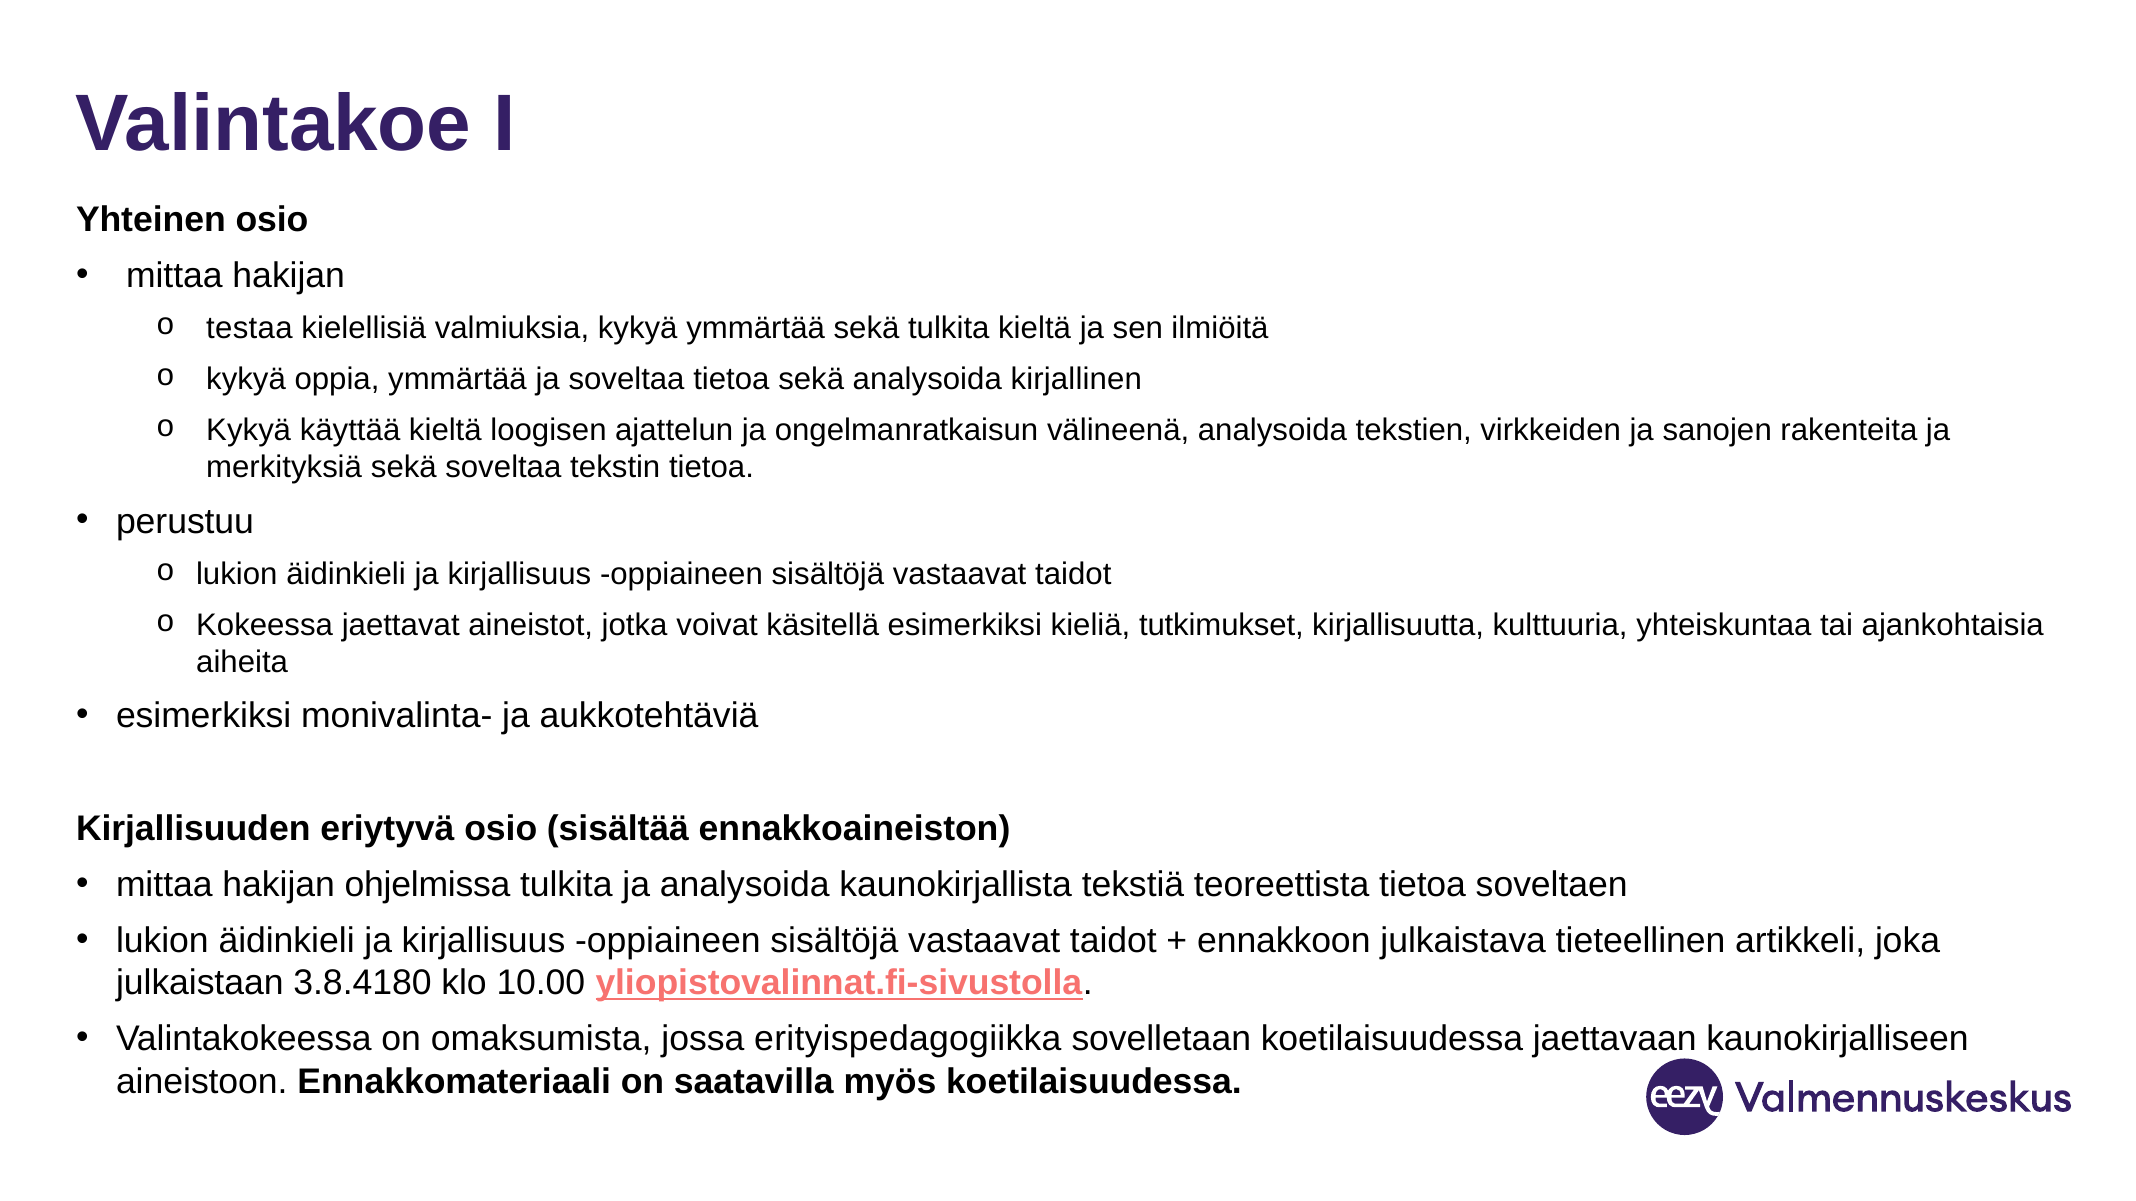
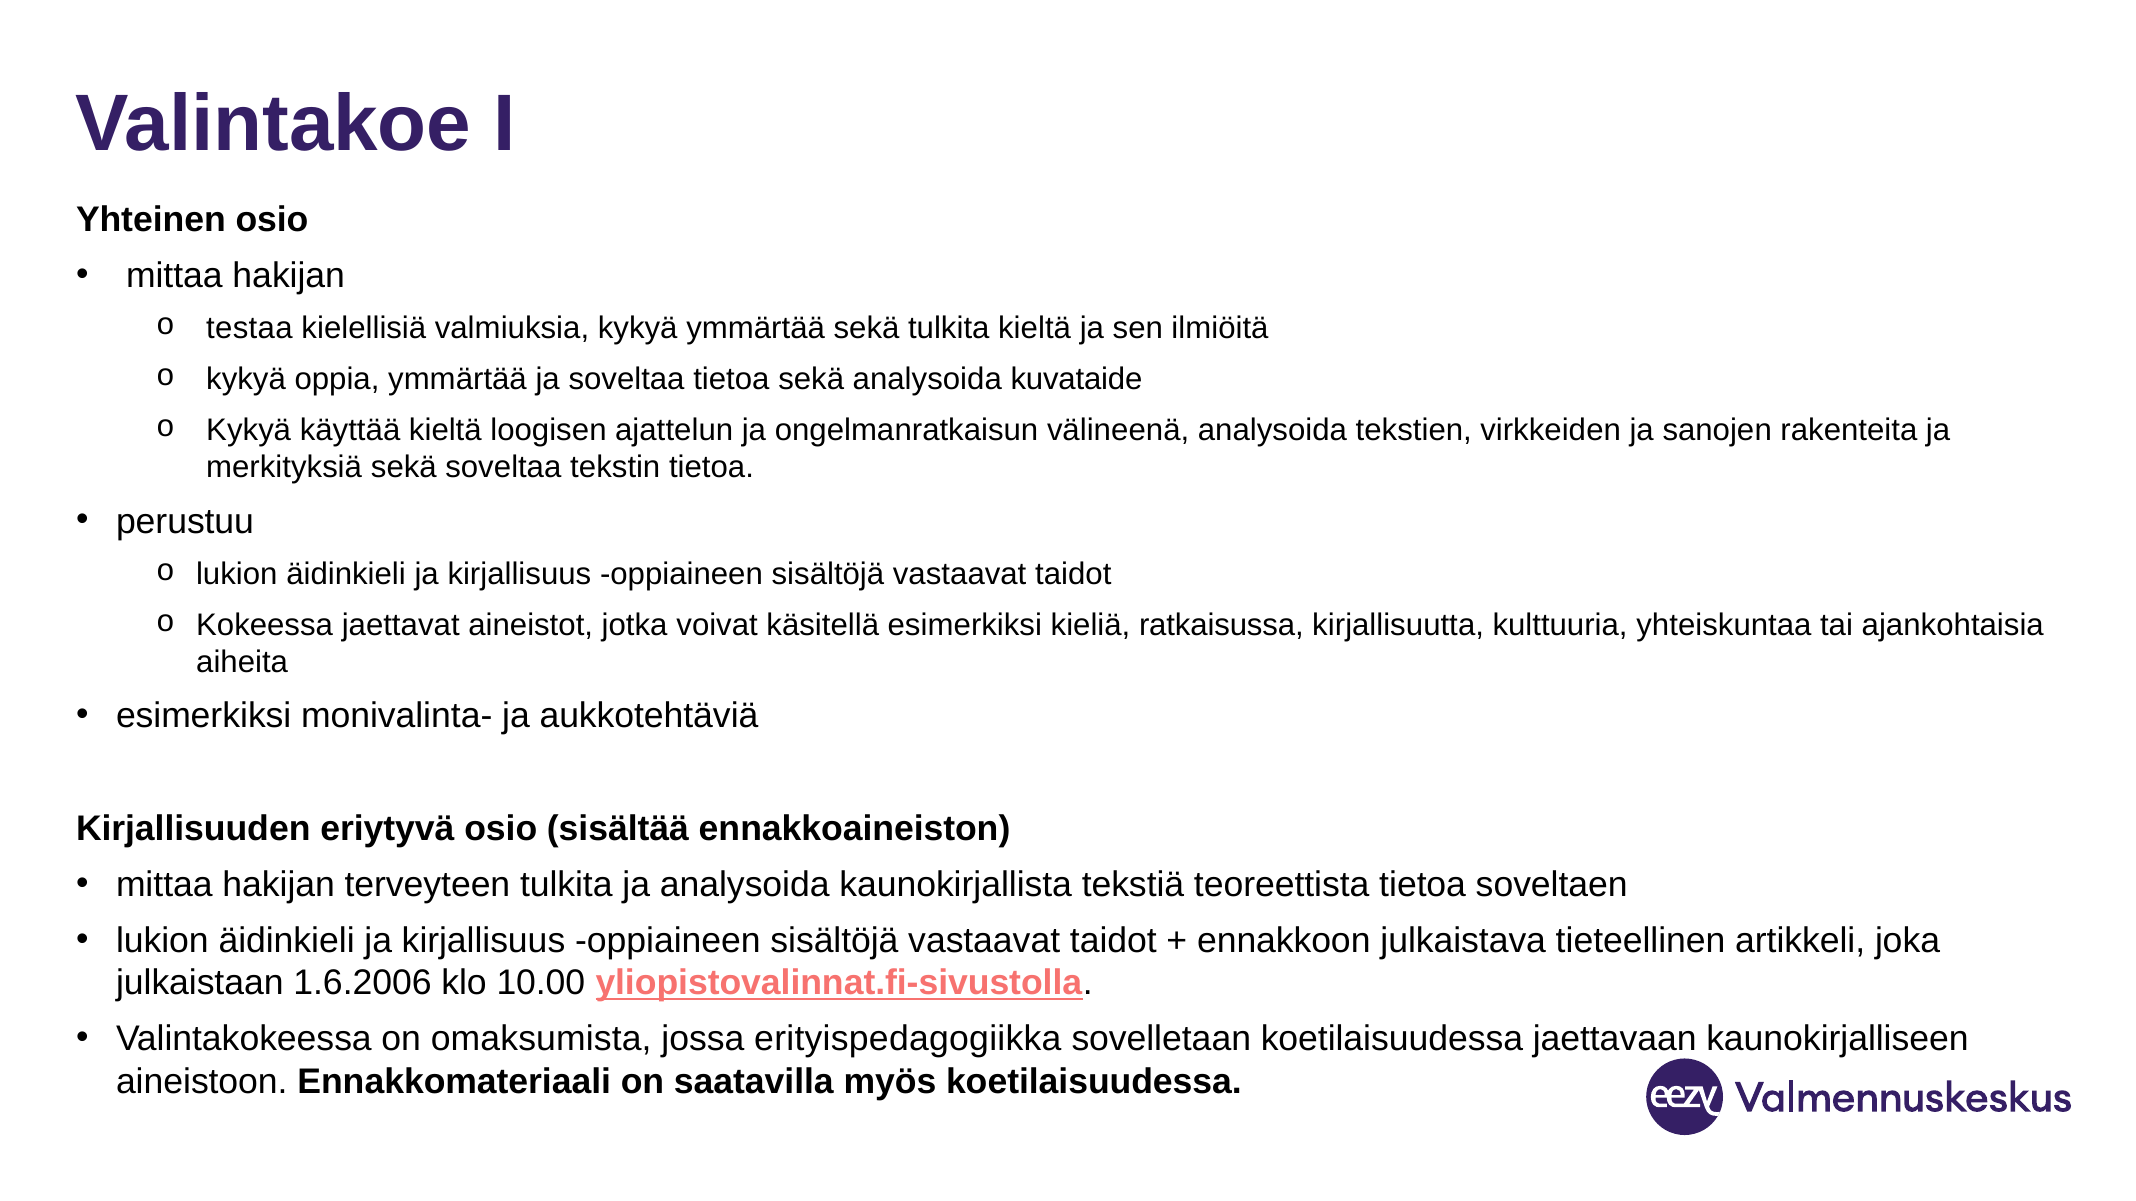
kirjallinen: kirjallinen -> kuvataide (1076, 380)
tutkimukset: tutkimukset -> ratkaisussa (1221, 625)
ohjelmissa: ohjelmissa -> terveyteen (427, 885)
3.8.4180: 3.8.4180 -> 1.6.2006 (363, 984)
